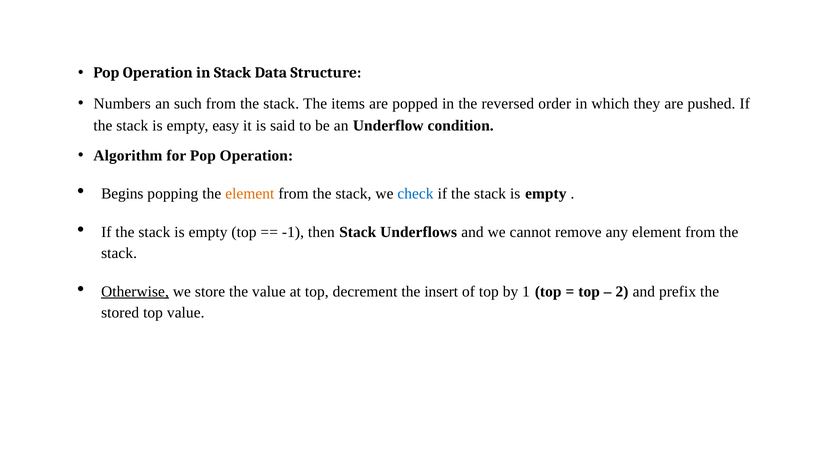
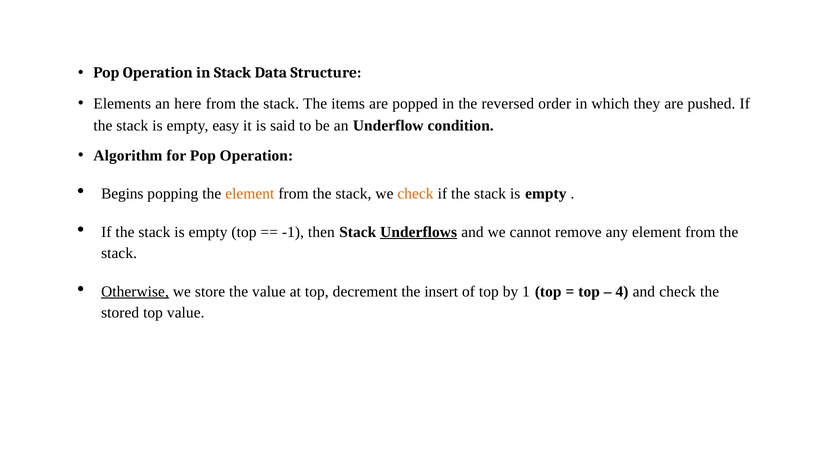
Numbers: Numbers -> Elements (122, 104)
such: such -> here (188, 104)
check colour: blue -> orange (415, 194)
Underflows underline: none -> present (419, 232)
2: 2 -> 4 (622, 292)
and prefix: prefix -> check (678, 292)
